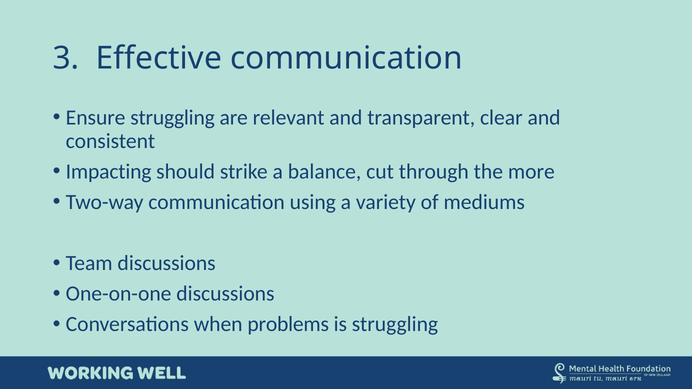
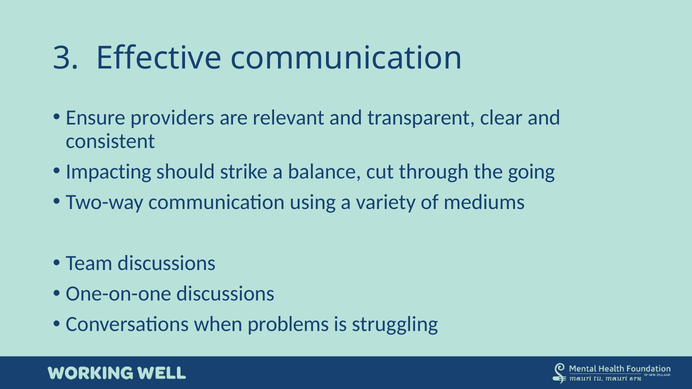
Ensure struggling: struggling -> providers (172, 118)
more: more -> going (531, 172)
